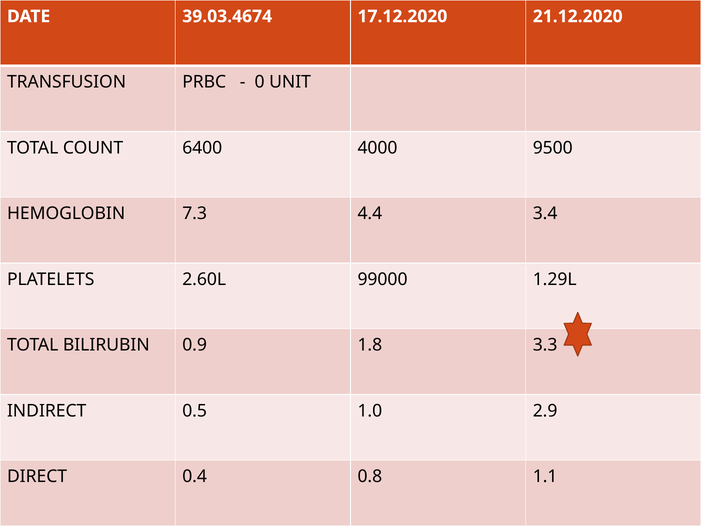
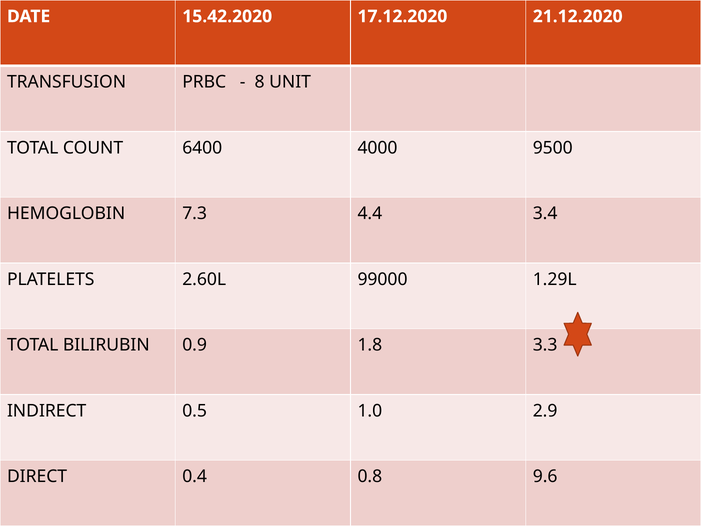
39.03.4674: 39.03.4674 -> 15.42.2020 (227, 16)
0: 0 -> 8 (260, 82)
1.1: 1.1 -> 9.6 (545, 476)
